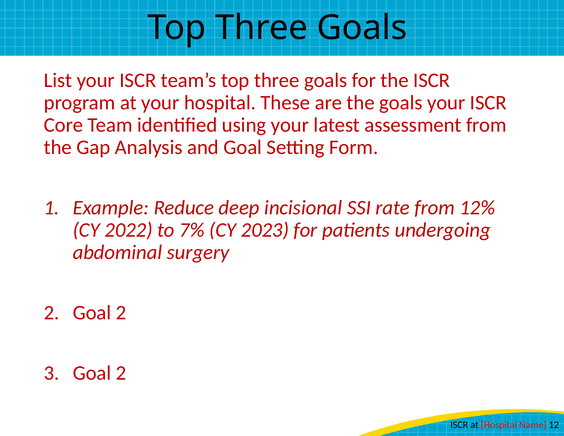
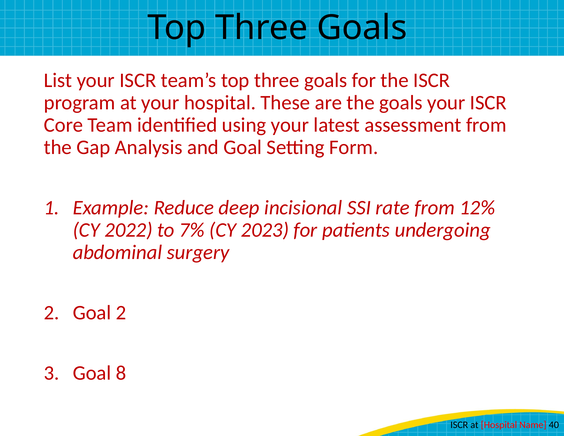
3 Goal 2: 2 -> 8 (121, 373)
12: 12 -> 40 (554, 425)
